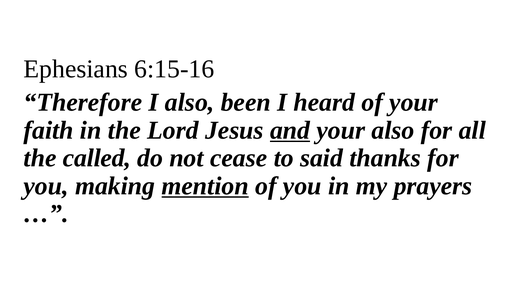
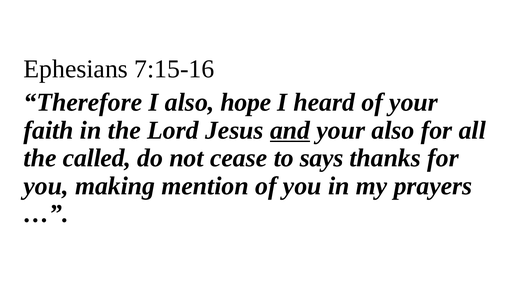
6:15-16: 6:15-16 -> 7:15-16 (174, 69)
been: been -> hope (246, 102)
said: said -> says (322, 158)
mention underline: present -> none (205, 186)
